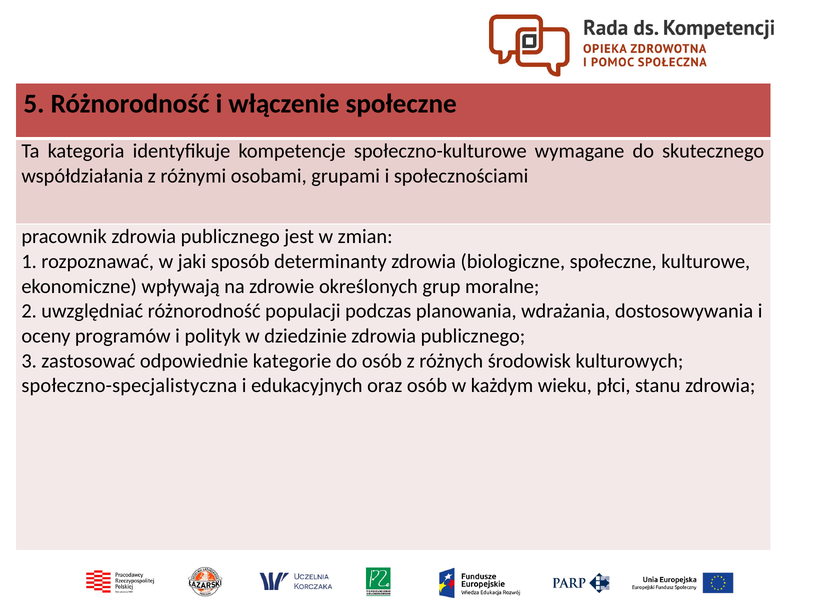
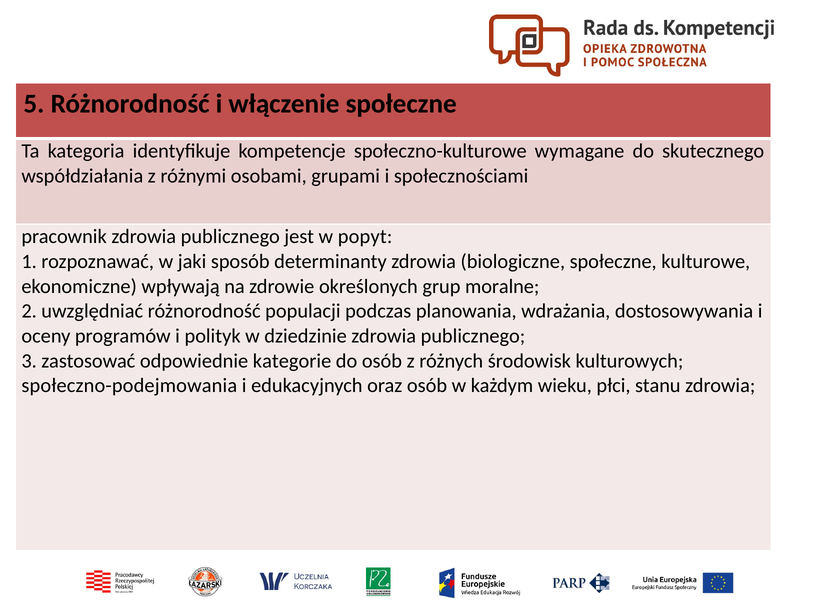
zmian: zmian -> popyt (365, 237)
społeczno-specjalistyczna: społeczno-specjalistyczna -> społeczno-podejmowania (129, 386)
